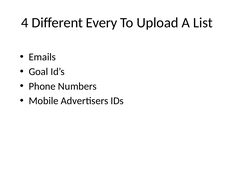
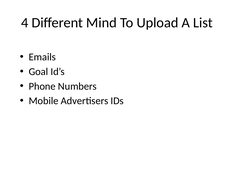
Every: Every -> Mind (101, 23)
